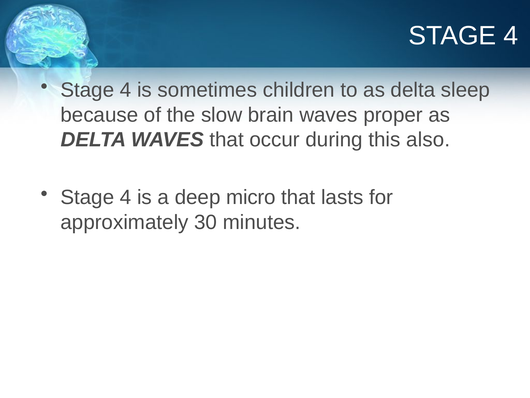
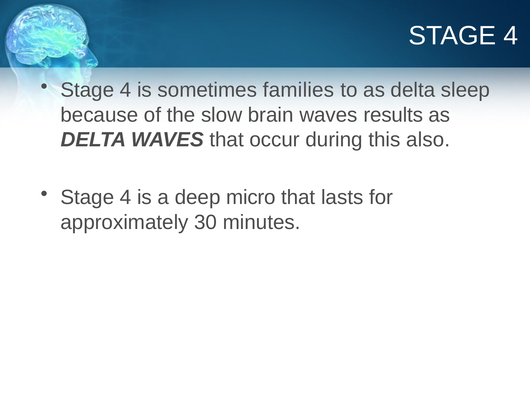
children: children -> families (299, 90)
proper: proper -> results (393, 115)
